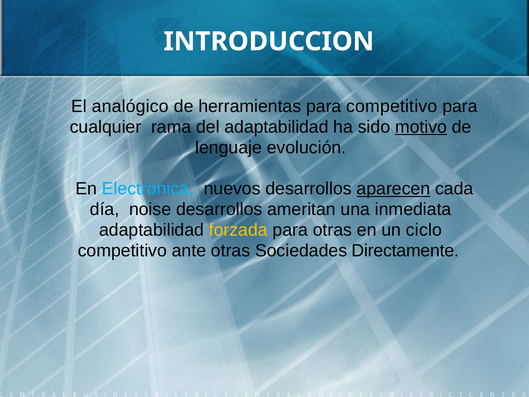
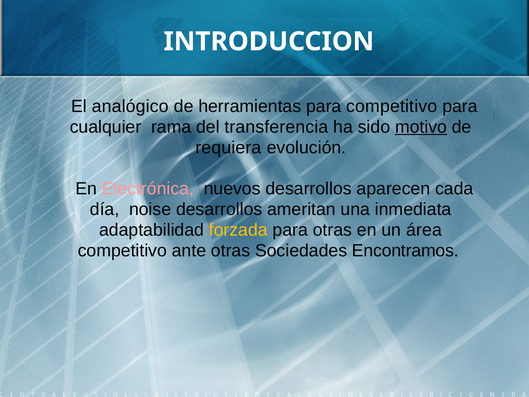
del adaptabilidad: adaptabilidad -> transferencia (276, 127)
lenguaje: lenguaje -> requiera (228, 147)
Electrónica colour: light blue -> pink (148, 189)
aparecen underline: present -> none (393, 189)
ciclo: ciclo -> área (424, 230)
Directamente: Directamente -> Encontramos (405, 251)
